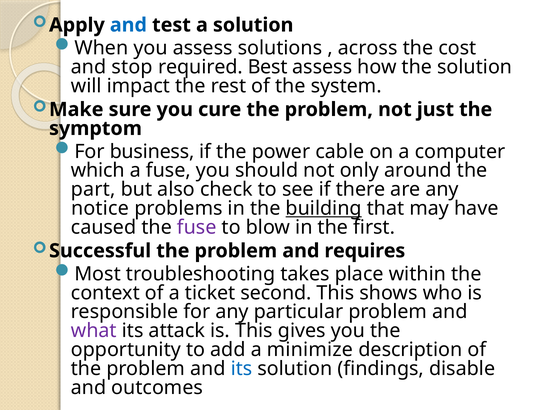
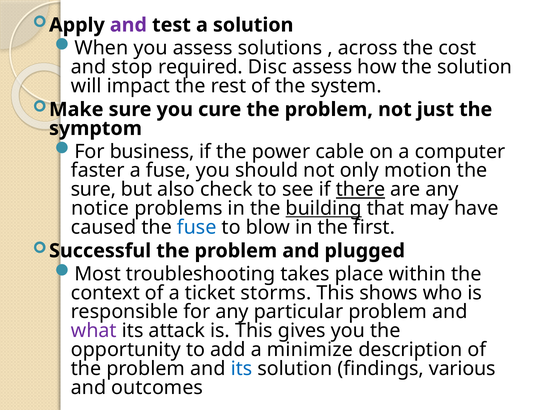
and colour: blue -> purple (128, 25)
Best: Best -> Disc (267, 67)
which: which -> faster (98, 170)
around: around -> motion (418, 170)
part: part -> sure (93, 189)
there underline: none -> present (361, 189)
fuse colour: purple -> blue (197, 227)
requires: requires -> plugged (365, 251)
second: second -> storms (276, 293)
disable: disable -> various (462, 368)
